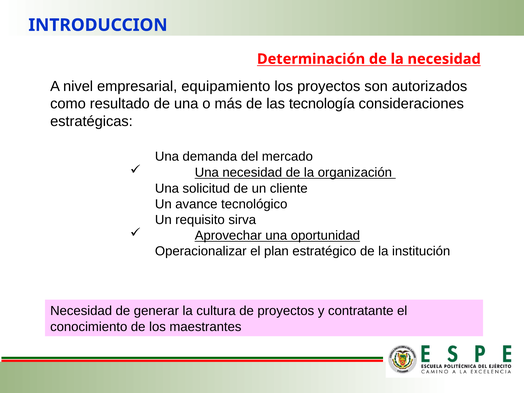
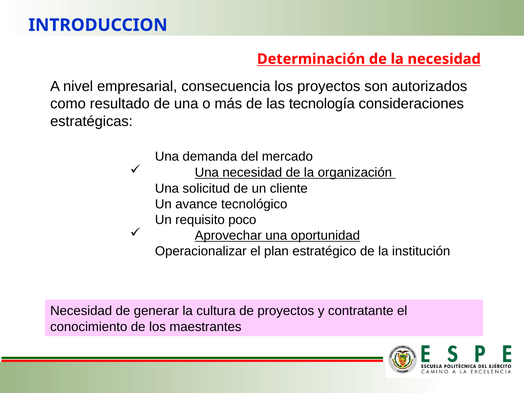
equipamiento: equipamiento -> consecuencia (226, 86)
sirva: sirva -> poco (242, 220)
